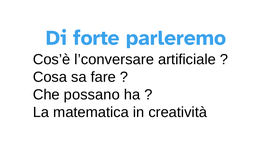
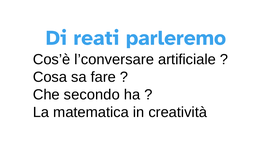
forte: forte -> reati (96, 38)
possano: possano -> secondo (92, 95)
